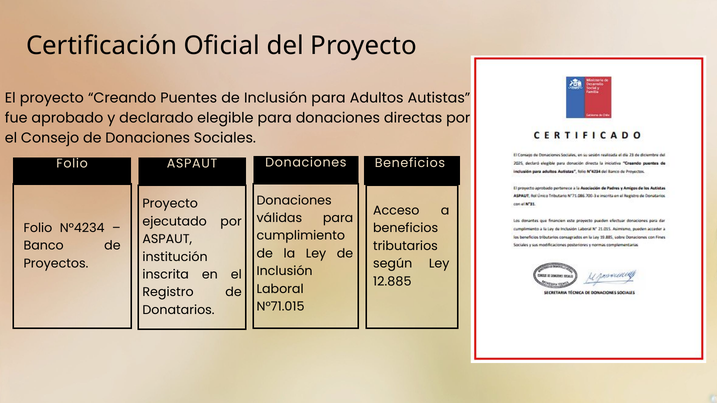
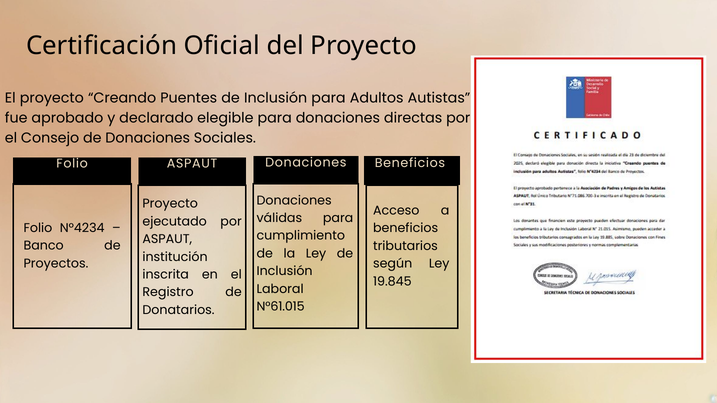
12.885: 12.885 -> 19.845 (392, 282)
N°71.015: N°71.015 -> N°61.015 (281, 307)
